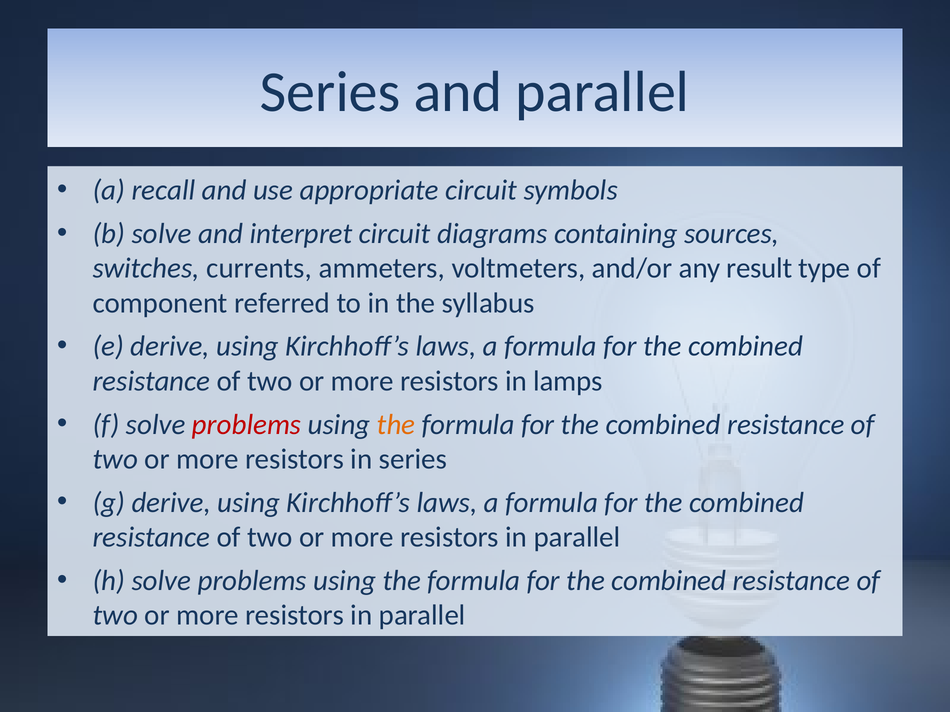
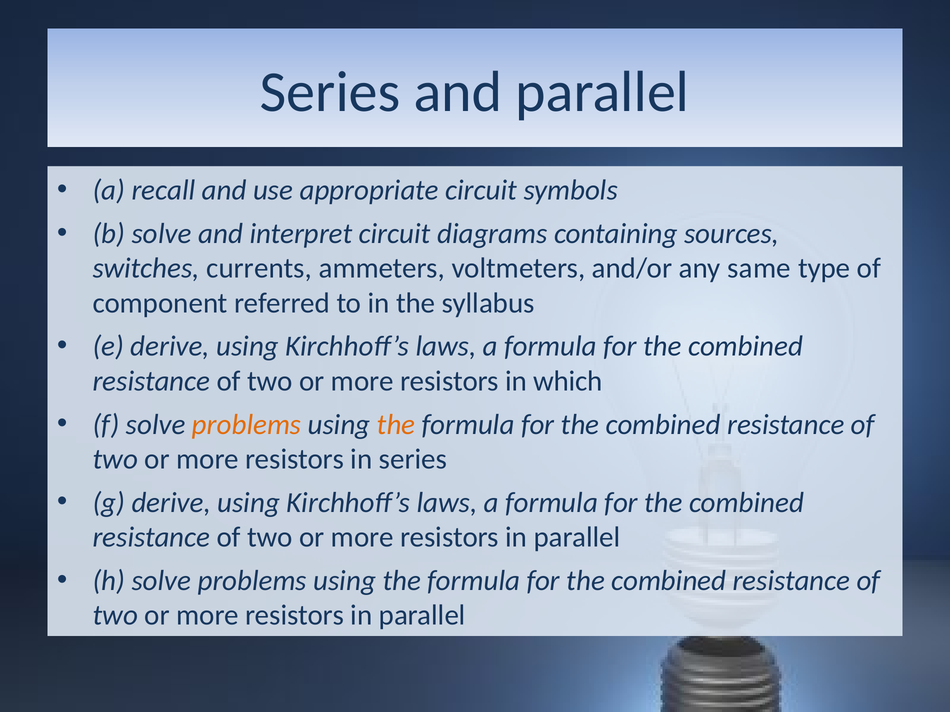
result: result -> same (759, 269)
lamps: lamps -> which (568, 381)
problems colour: red -> orange (247, 425)
